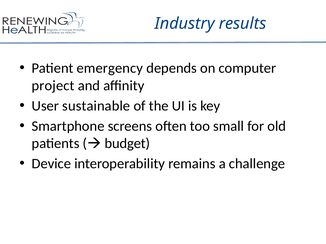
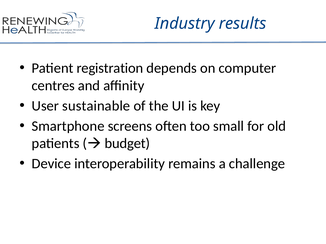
emergency: emergency -> registration (110, 68)
project: project -> centres (53, 86)
